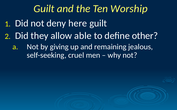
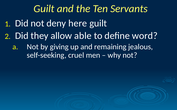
Worship: Worship -> Servants (129, 9)
other: other -> word (145, 36)
